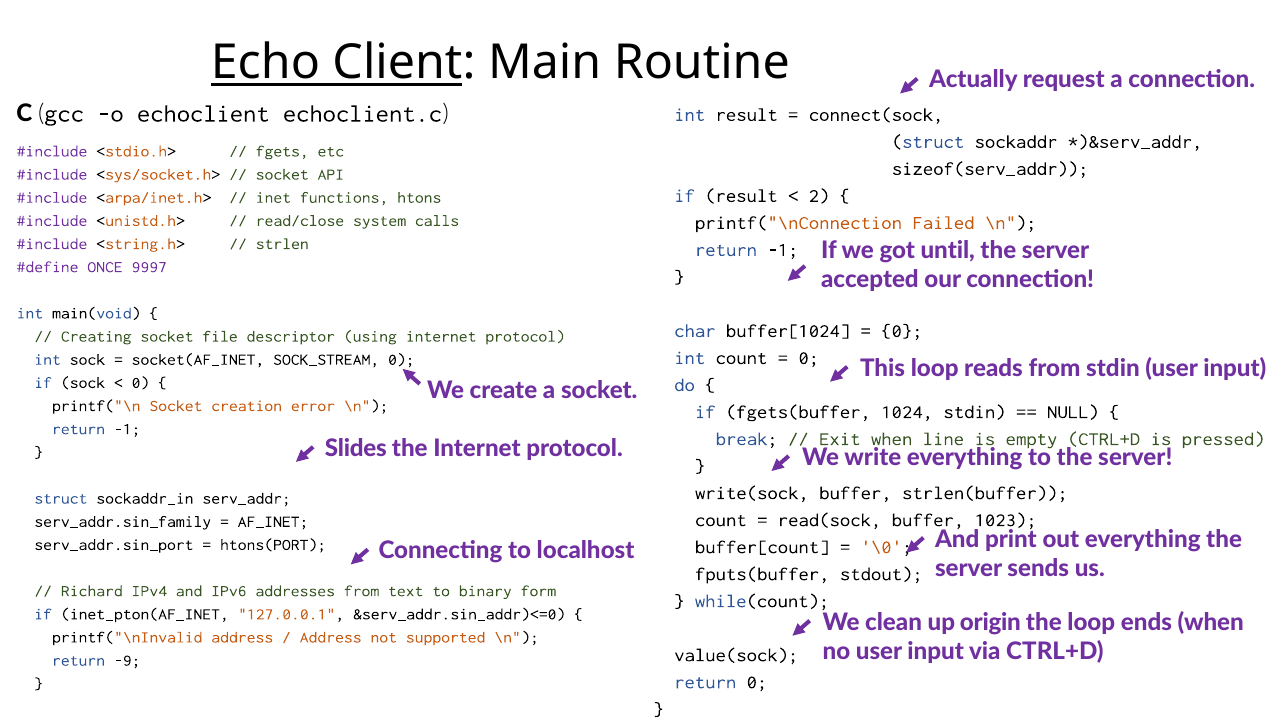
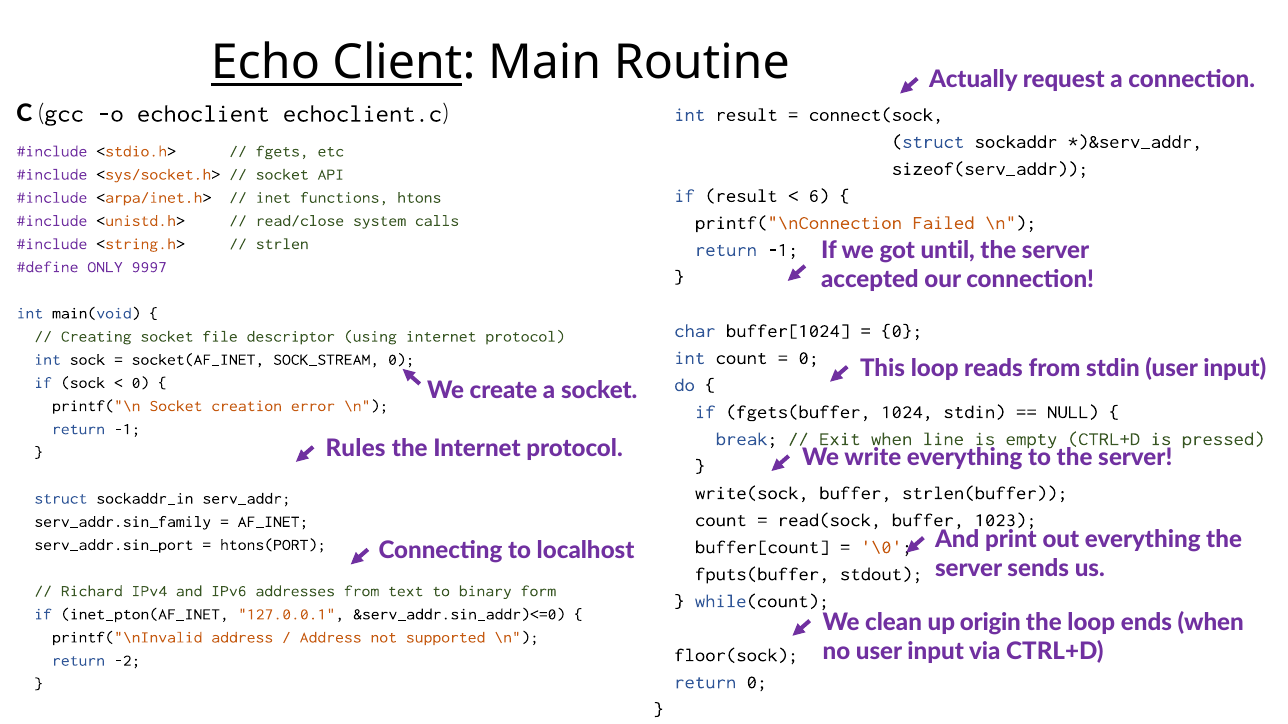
2: 2 -> 6 (819, 196)
ONCE: ONCE -> ONLY (105, 267)
Slides: Slides -> Rules (356, 449)
value(sock: value(sock -> floor(sock (736, 655)
-9: -9 -> -2 (127, 661)
